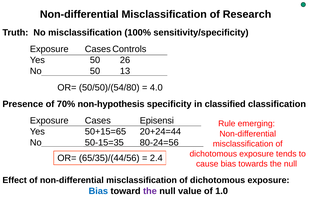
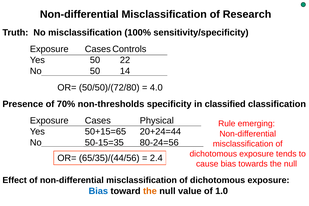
26: 26 -> 22 (125, 60)
13: 13 -> 14 (125, 71)
50/50)/(54/80: 50/50)/(54/80 -> 50/50)/(72/80 (109, 88)
non-hypothesis: non-hypothesis -> non-thresholds (111, 104)
Episensi: Episensi -> Physical (157, 121)
the colour: purple -> orange (150, 191)
